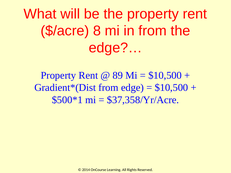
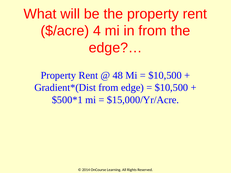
8: 8 -> 4 (97, 31)
89: 89 -> 48 (118, 75)
$37,358/Yr/Acre: $37,358/Yr/Acre -> $15,000/Yr/Acre (143, 100)
